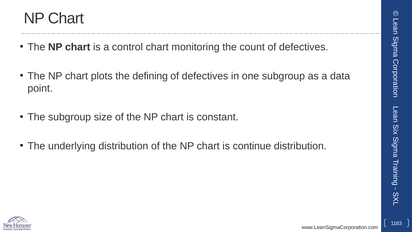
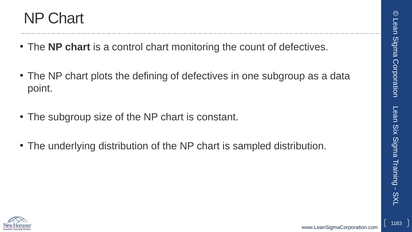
continue: continue -> sampled (252, 146)
